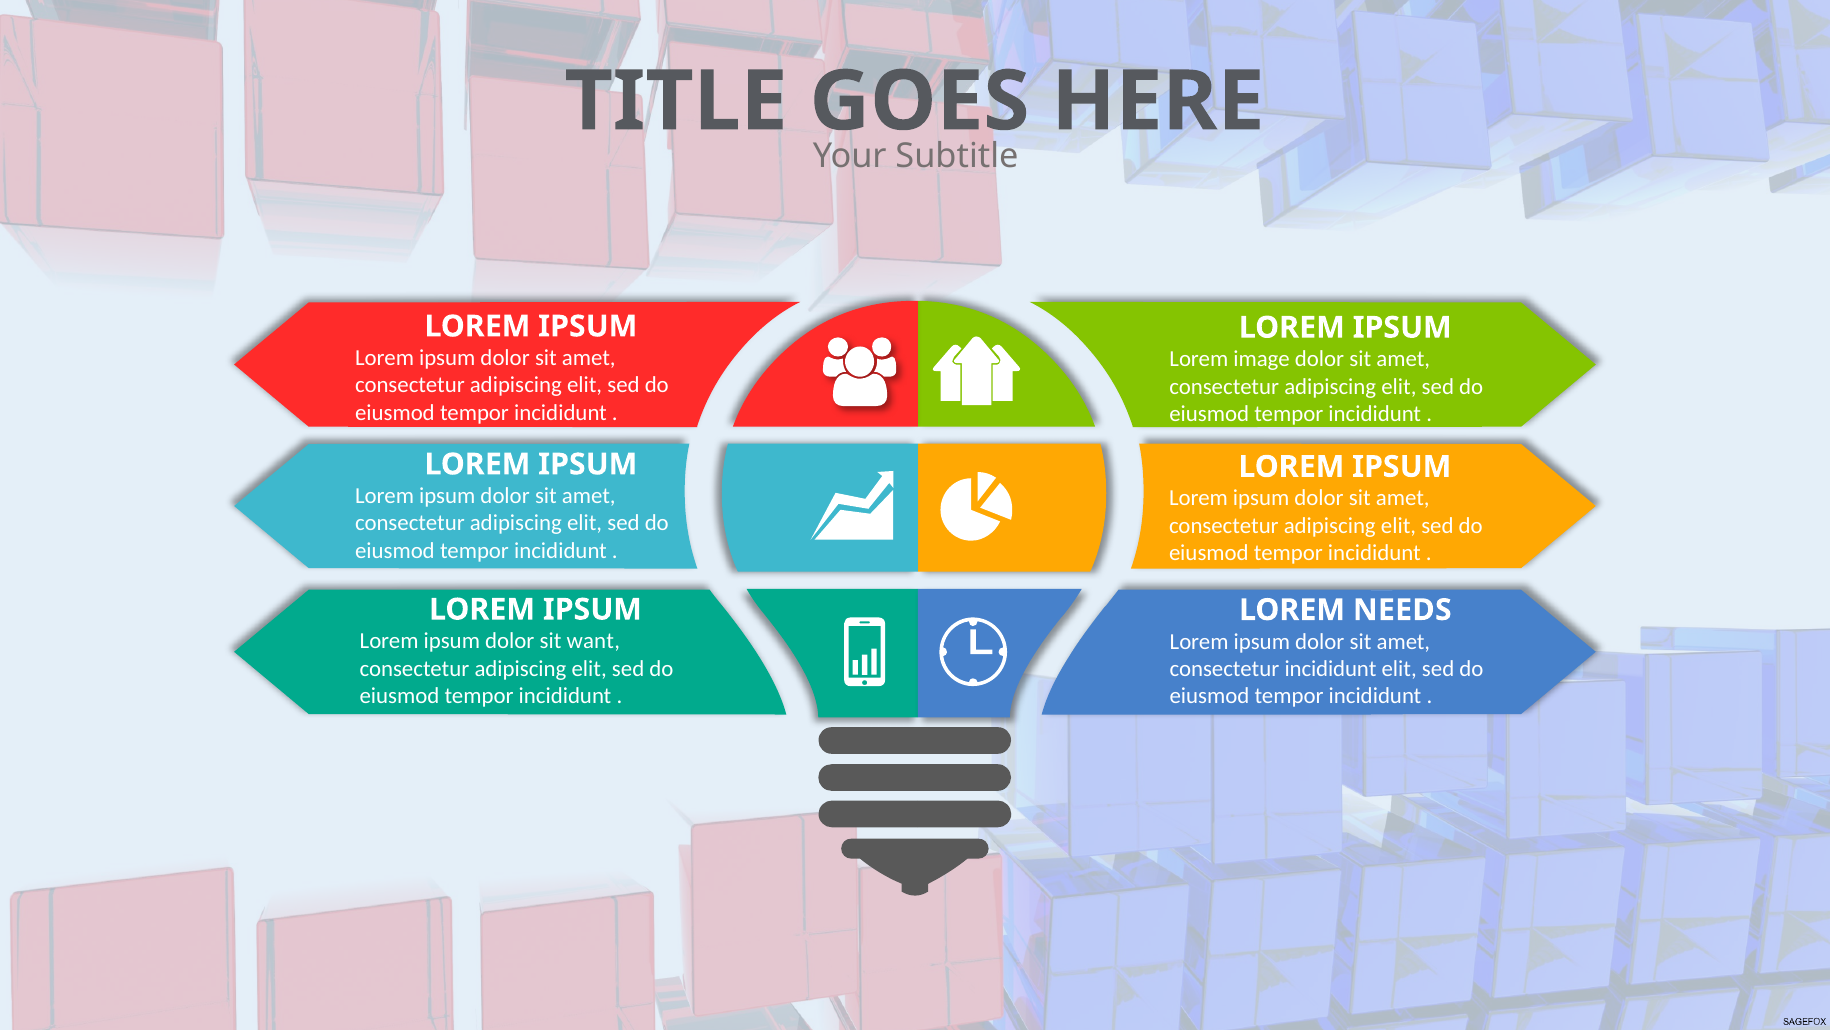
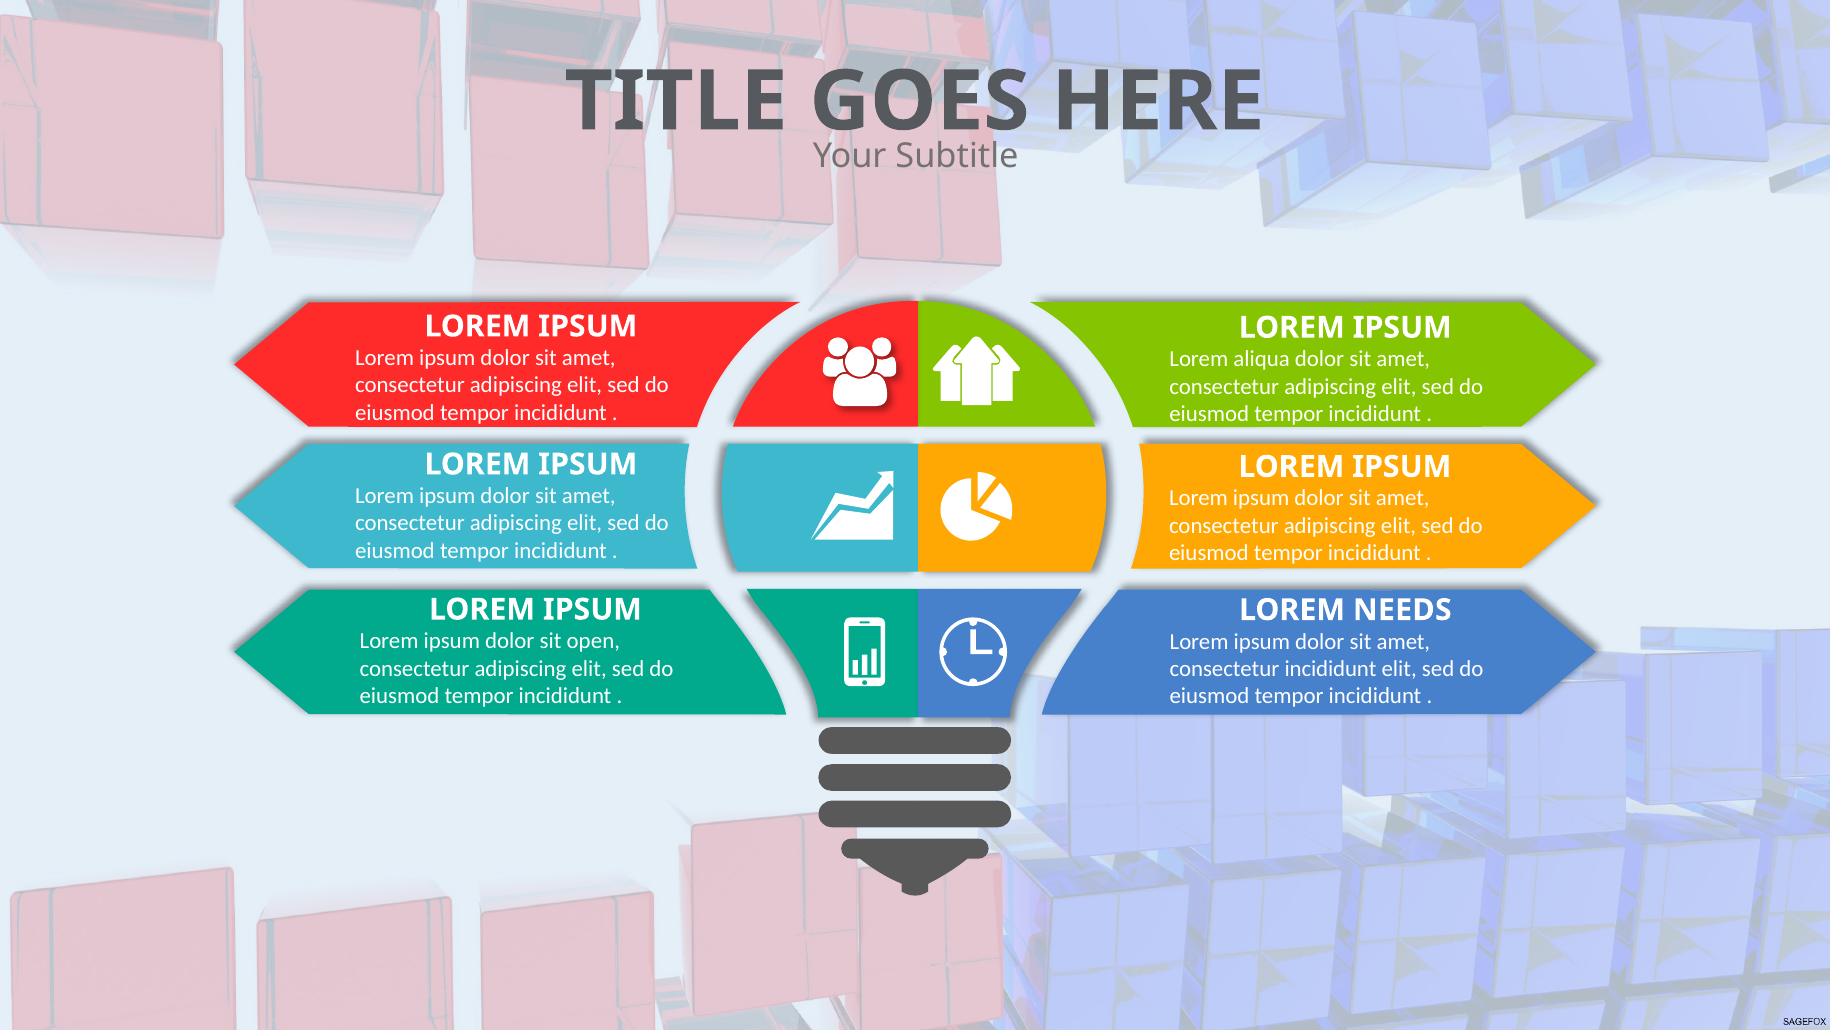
image: image -> aliqua (1262, 359)
want: want -> open (593, 641)
